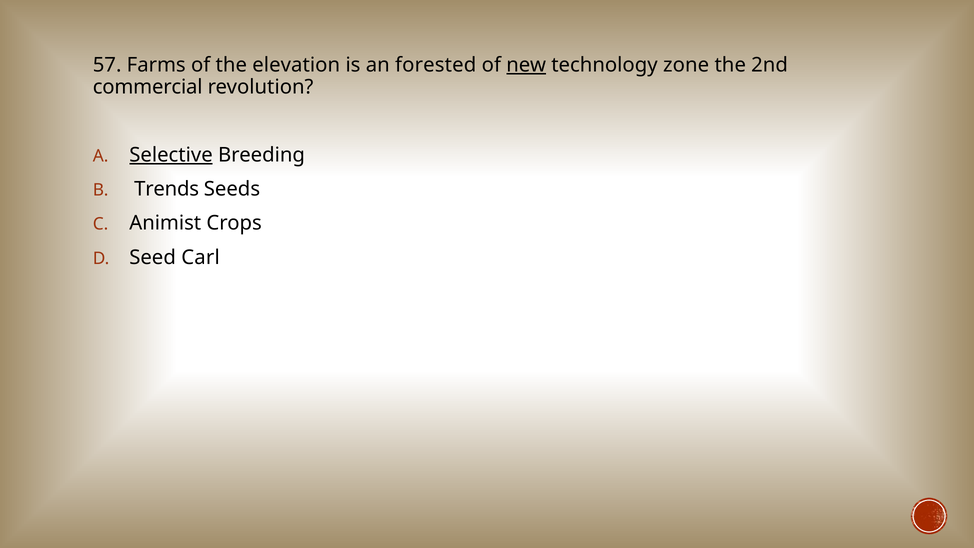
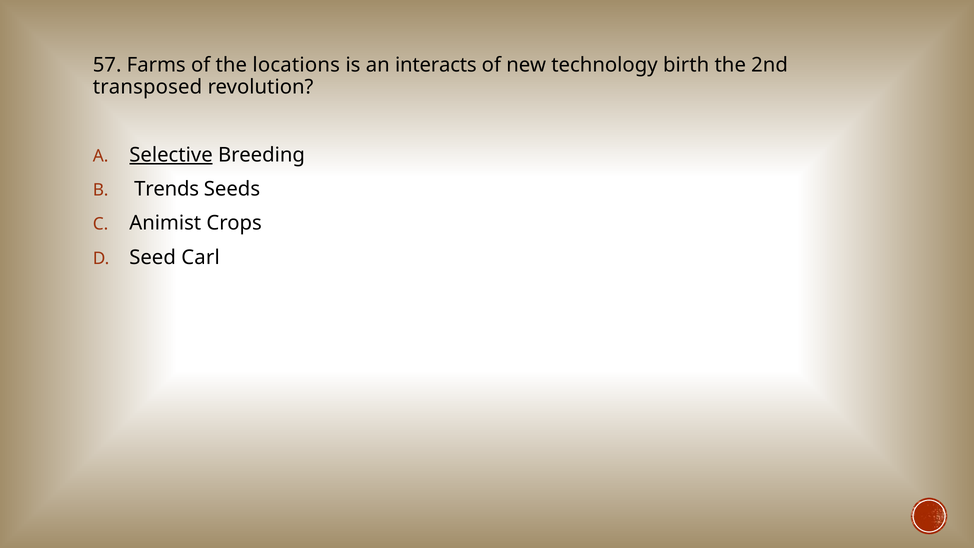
elevation: elevation -> locations (296, 65)
forested: forested -> interacts (436, 65)
new underline: present -> none (526, 65)
zone: zone -> birth (686, 65)
commercial: commercial -> transposed (147, 87)
